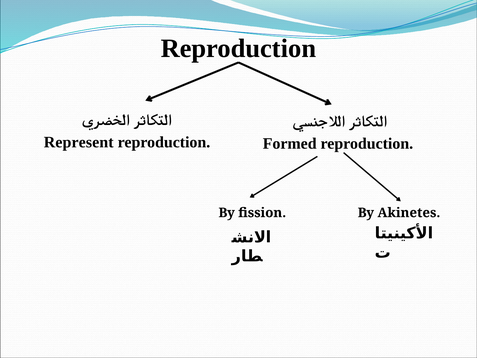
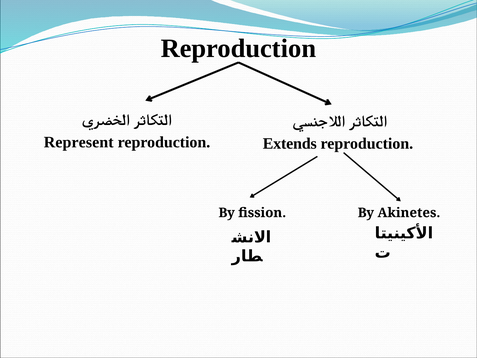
Formed: Formed -> Extends (290, 143)
